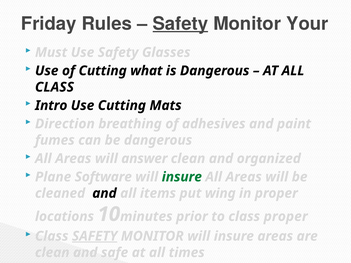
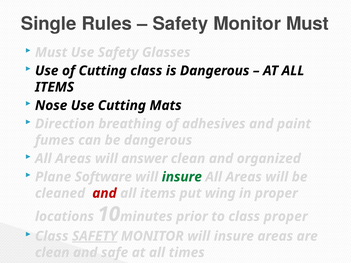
Friday: Friday -> Single (49, 24)
Safety underline: present -> none (180, 24)
Monitor Your: Your -> Must (307, 24)
Cutting what: what -> class (146, 71)
CLASS: CLASS -> ITEMS (55, 87)
Intro: Intro -> Nose (51, 106)
and colour: black -> red (104, 193)
